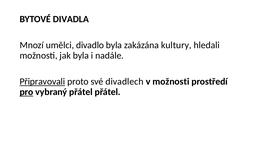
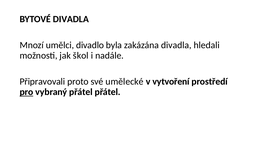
zakázána kultury: kultury -> divadla (176, 45)
jak byla: byla -> škol (81, 55)
Připravovali underline: present -> none (42, 81)
divadlech: divadlech -> umělecké (125, 81)
v možnosti: možnosti -> vytvoření (171, 81)
